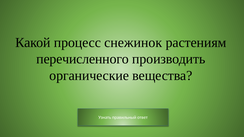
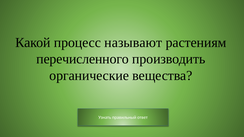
снежинок: снежинок -> называют (133, 43)
